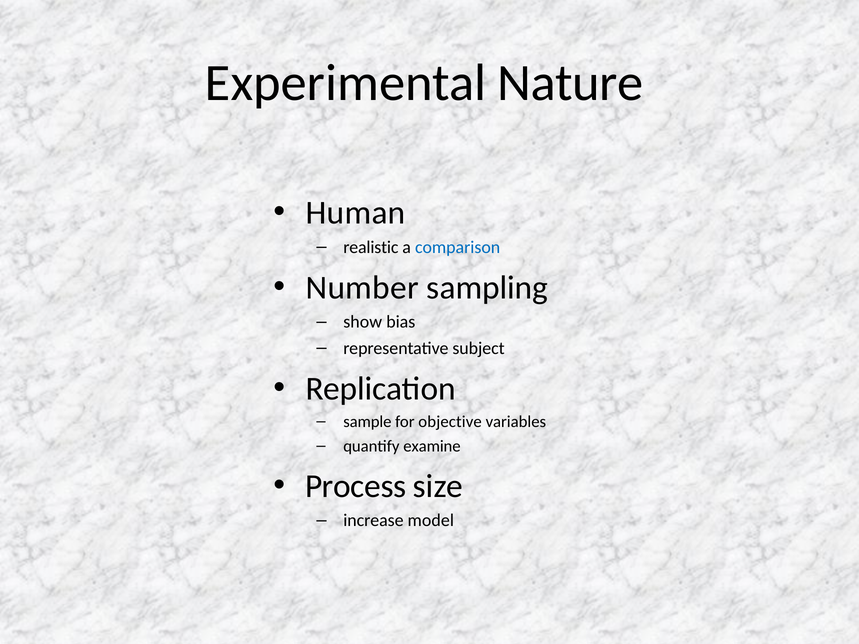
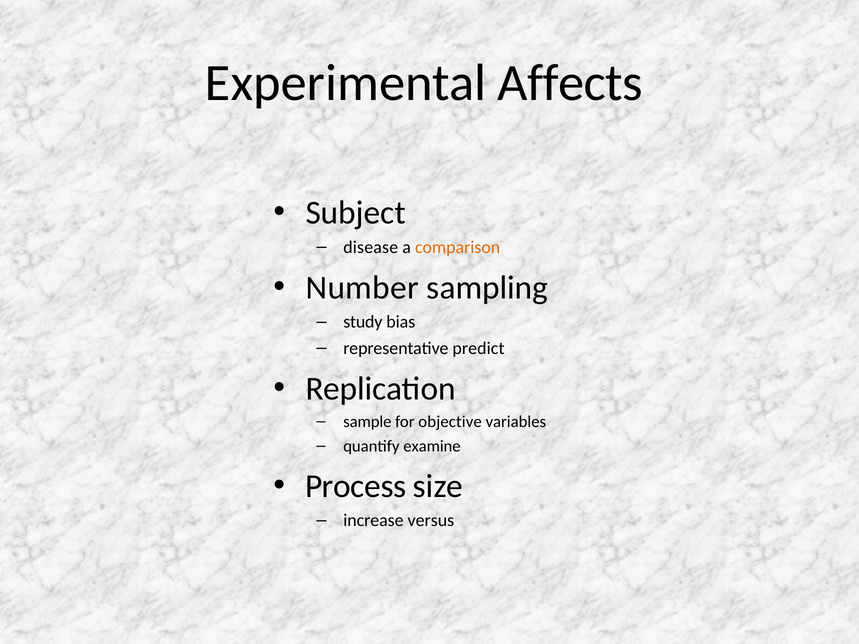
Nature: Nature -> Affects (570, 83)
Human: Human -> Subject (356, 213)
realistic: realistic -> disease (371, 247)
comparison colour: blue -> orange (458, 247)
show: show -> study (363, 322)
subject: subject -> predict (478, 348)
model: model -> versus (431, 521)
